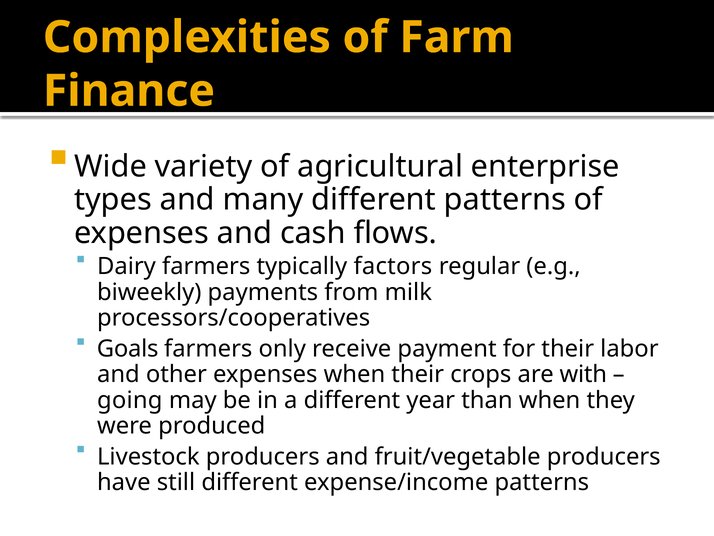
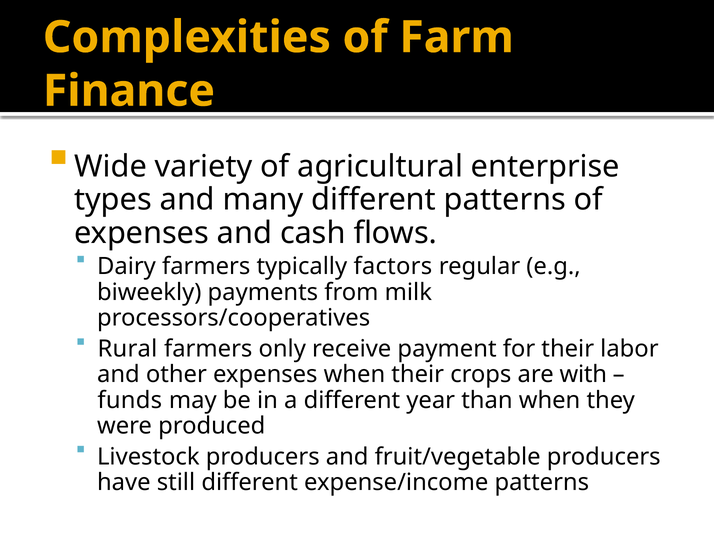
Goals: Goals -> Rural (127, 348)
going: going -> funds (130, 400)
